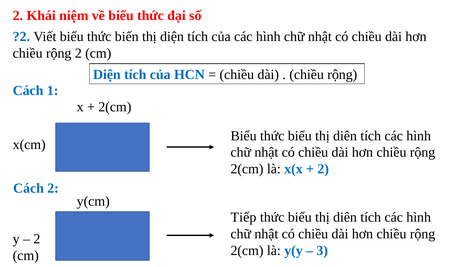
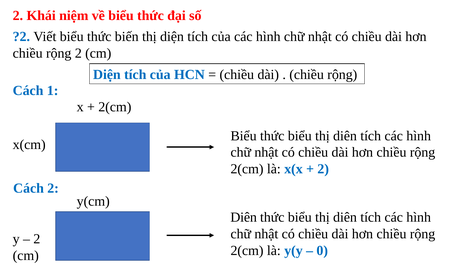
Tiếp: Tiếp -> Diên (244, 218)
3: 3 -> 0 (322, 251)
